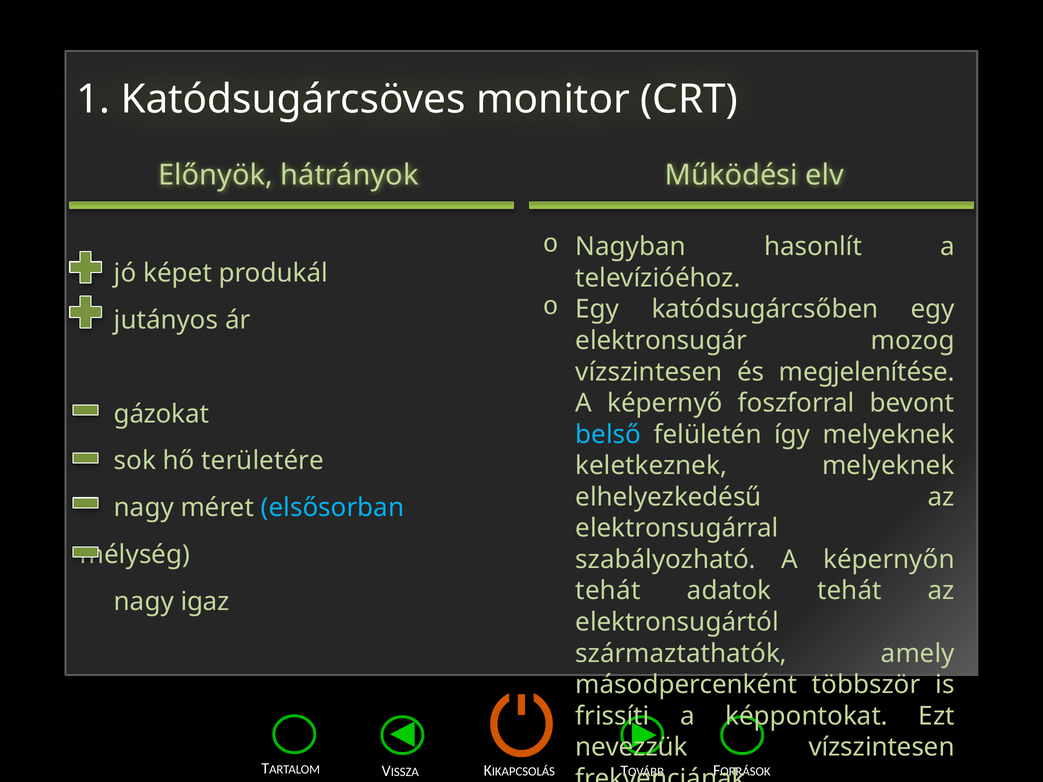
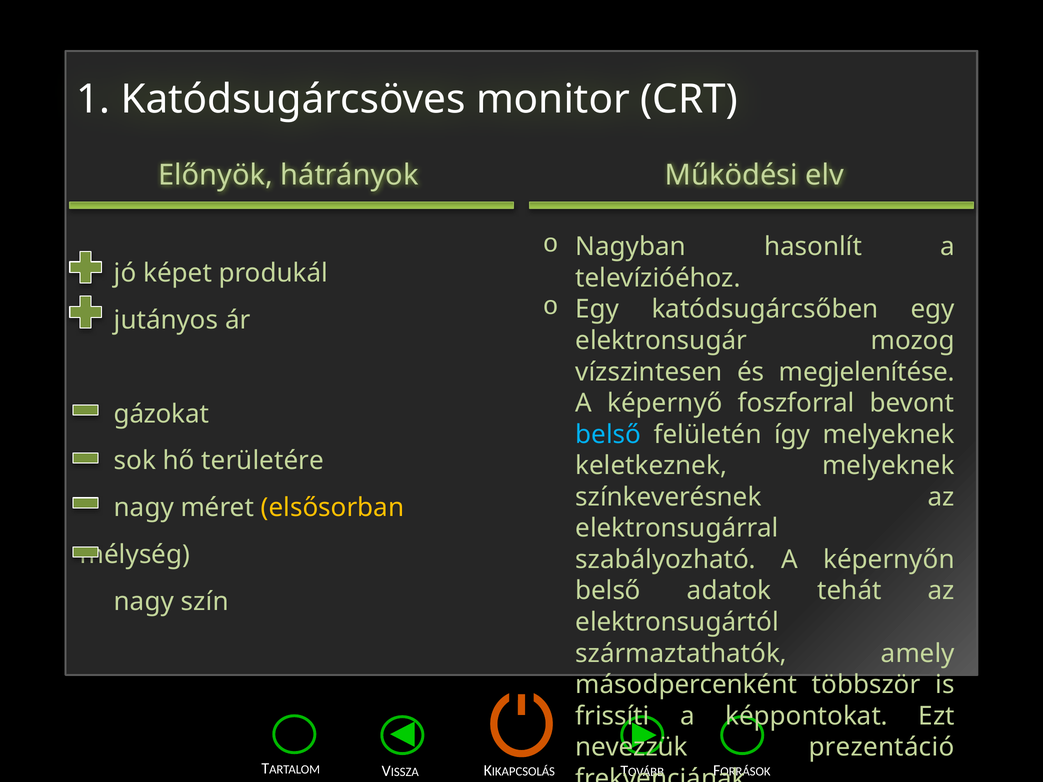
elhelyezkedésű: elhelyezkedésű -> színkeverésnek (669, 497)
elsősorban colour: light blue -> yellow (333, 508)
tehát: tehát -> belső (608, 591)
igaz: igaz -> szín (205, 602)
nevezzük vízszintesen: vízszintesen -> prezentáció (881, 748)
